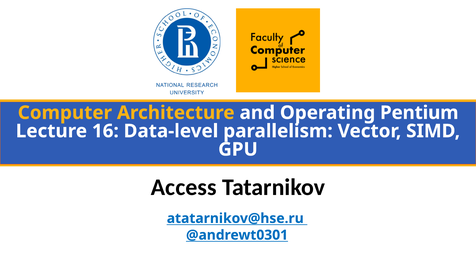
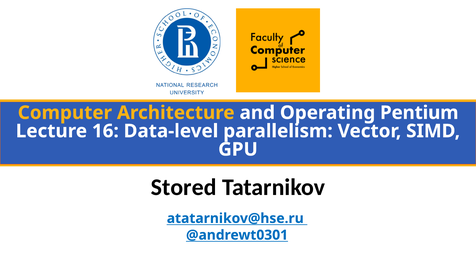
Access: Access -> Stored (184, 187)
